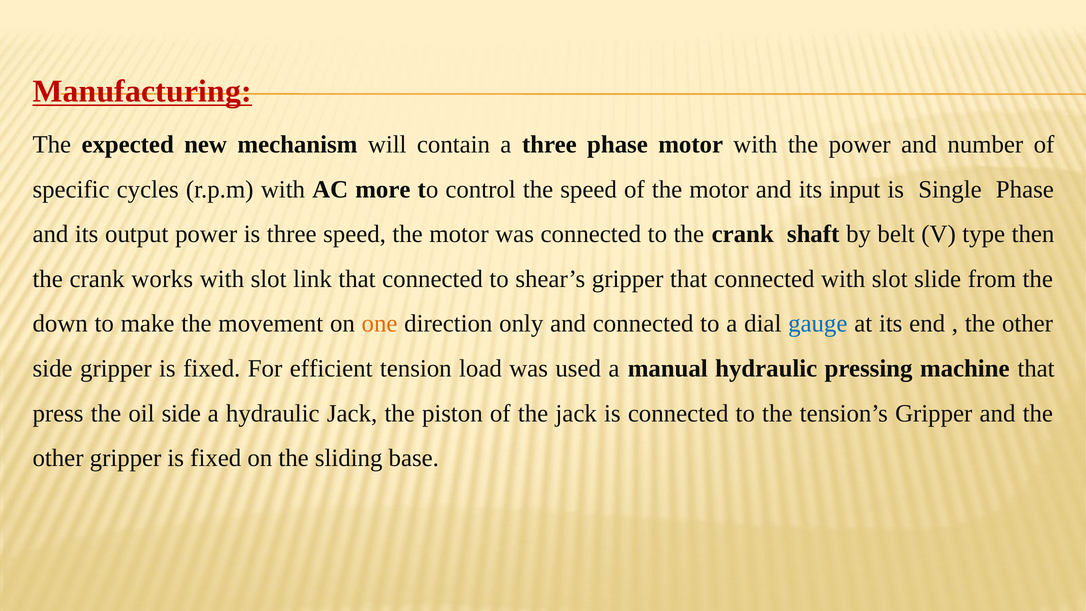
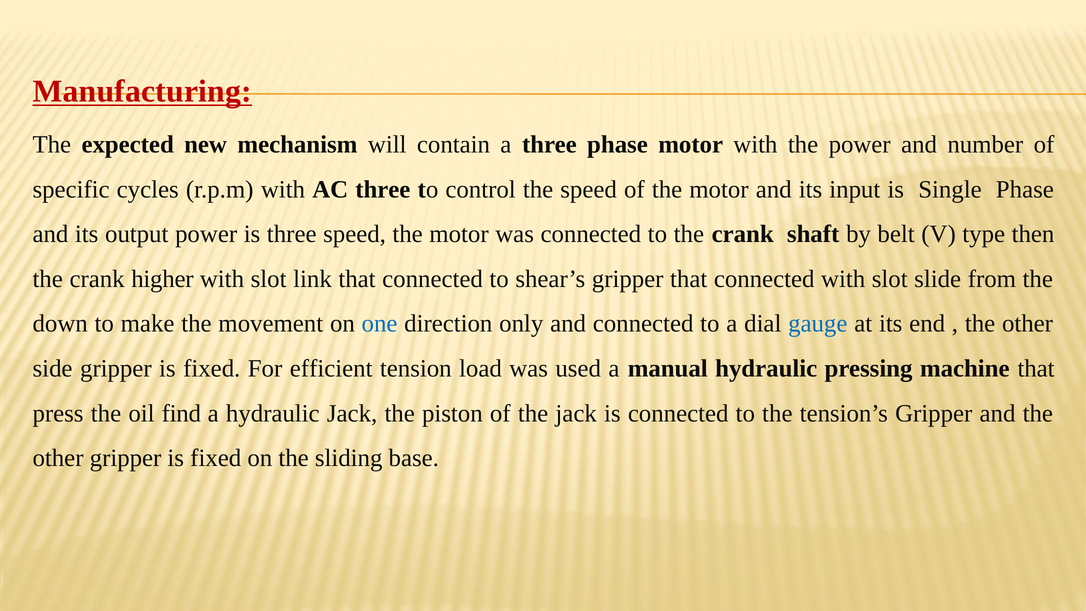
AC more: more -> three (383, 189)
works: works -> higher (162, 279)
one colour: orange -> blue (380, 324)
oil side: side -> find (181, 413)
